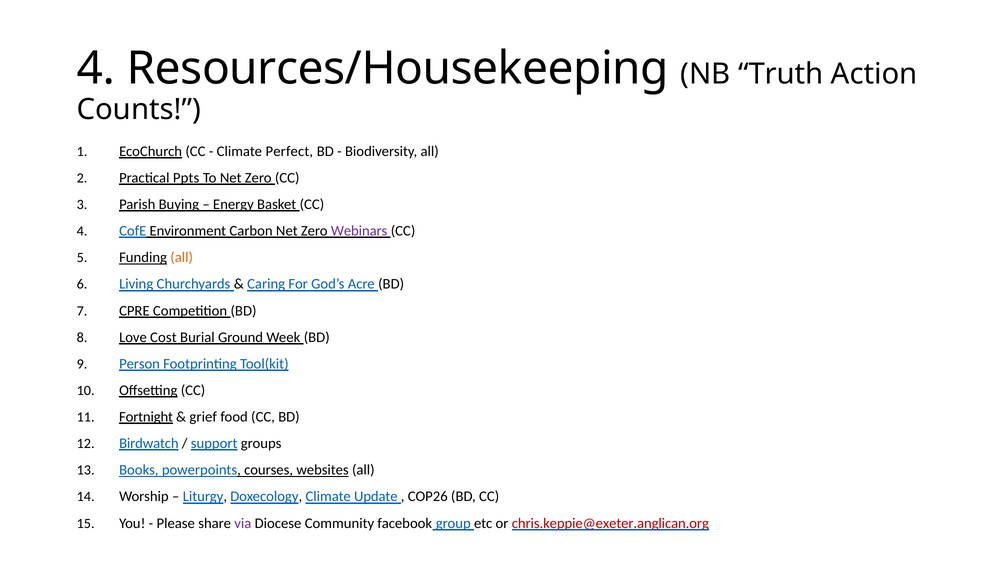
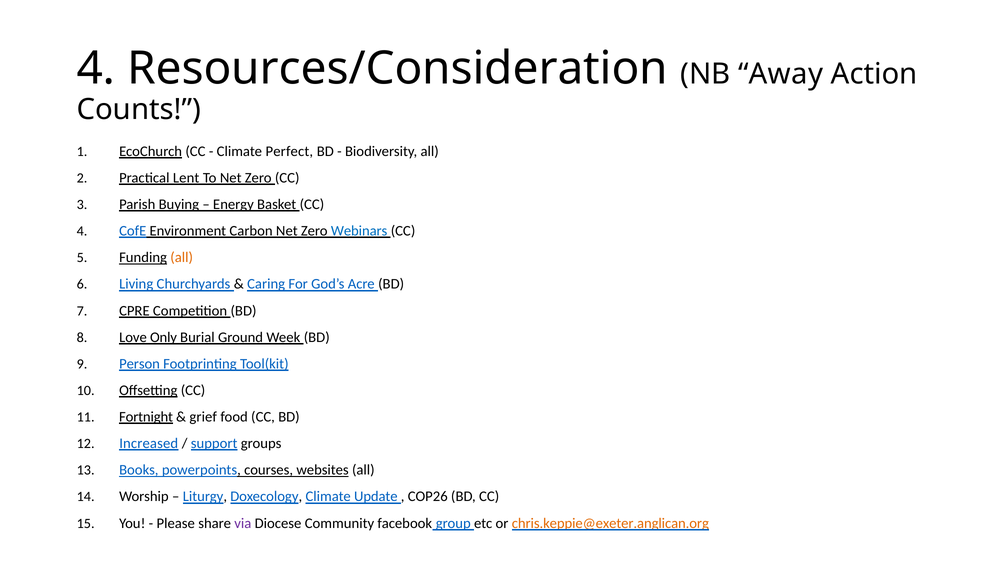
Resources/Housekeeping: Resources/Housekeeping -> Resources/Consideration (398, 69)
Truth: Truth -> Away (781, 74)
Ppts: Ppts -> Lent (186, 178)
Webinars colour: purple -> blue (359, 231)
Cost: Cost -> Only (164, 337)
Birdwatch: Birdwatch -> Increased (149, 443)
chris.keppie@exeter.anglican.org colour: red -> orange (610, 523)
